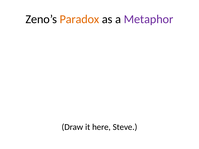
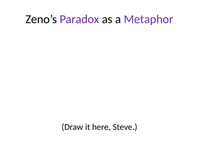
Paradox colour: orange -> purple (79, 19)
